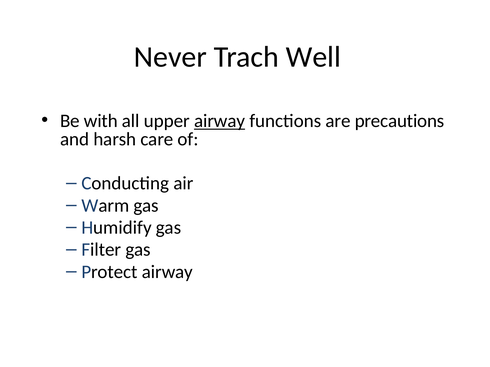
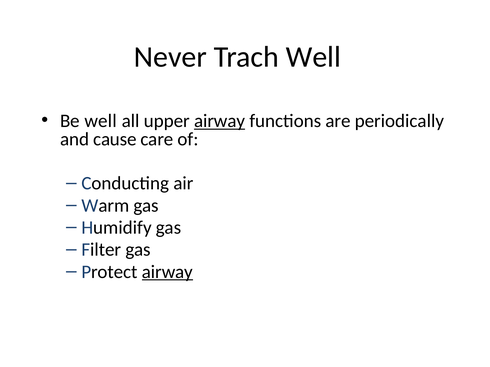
Be with: with -> well (101, 121)
precautions: precautions -> periodically (399, 121)
harsh: harsh -> cause (115, 139)
airway underline: none -> present (167, 272)
